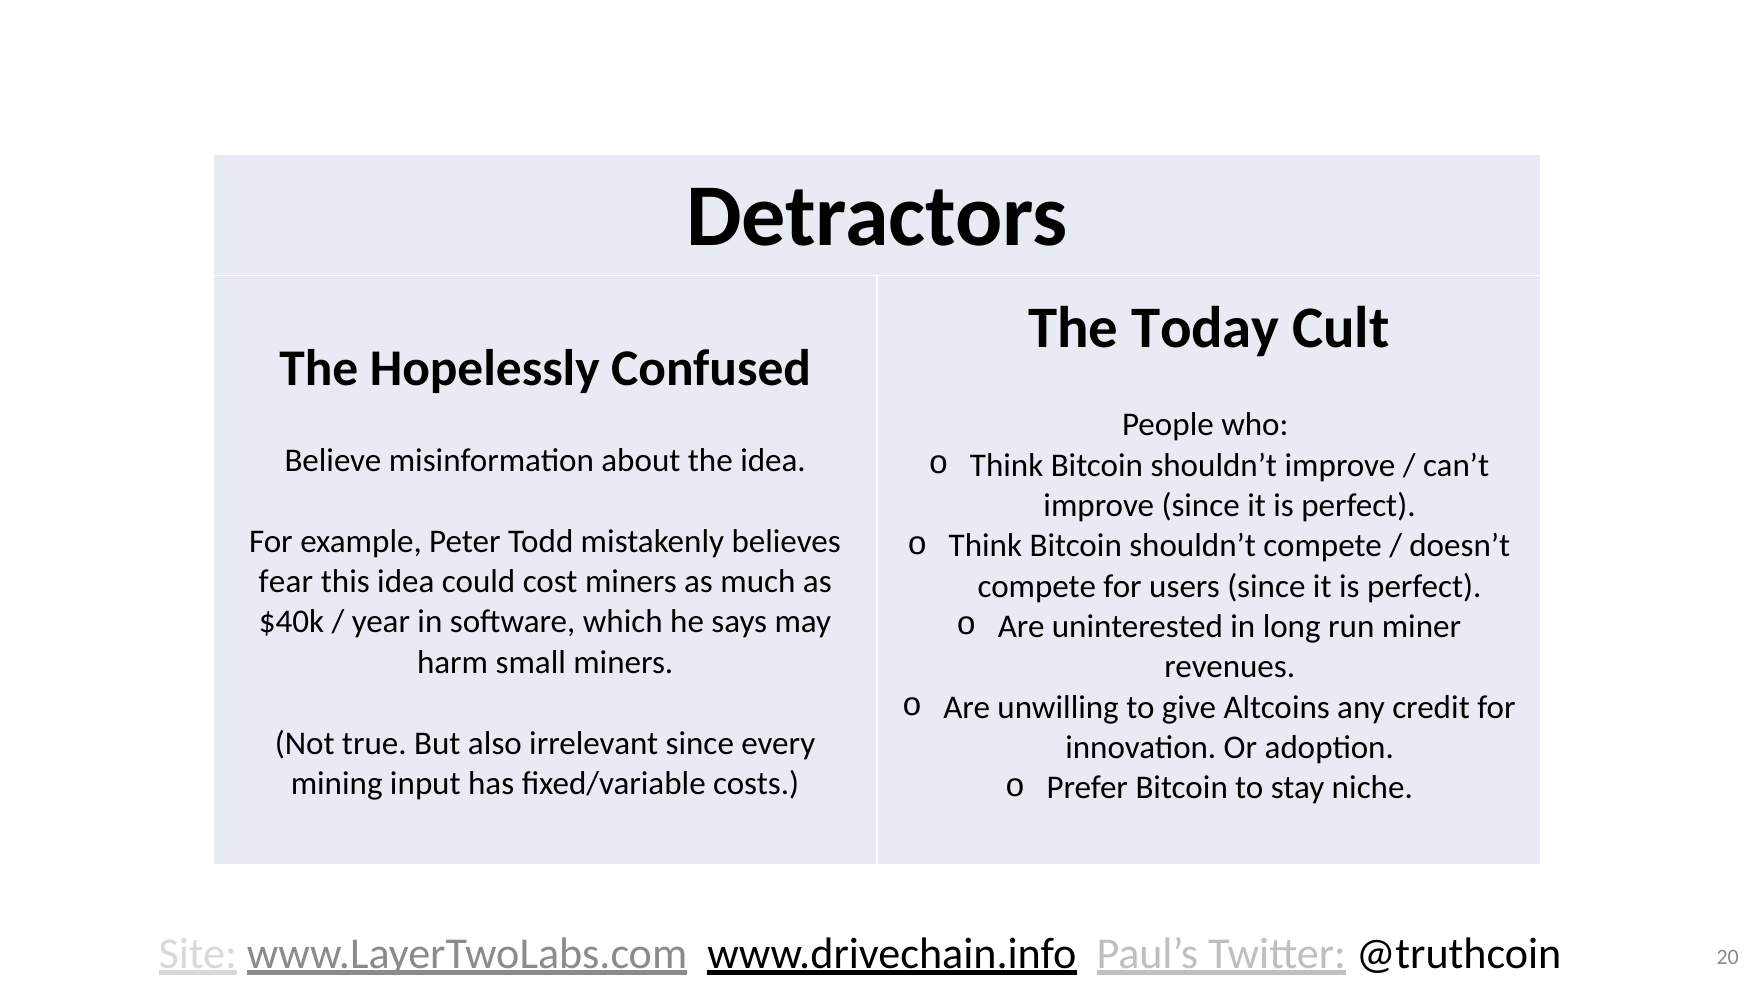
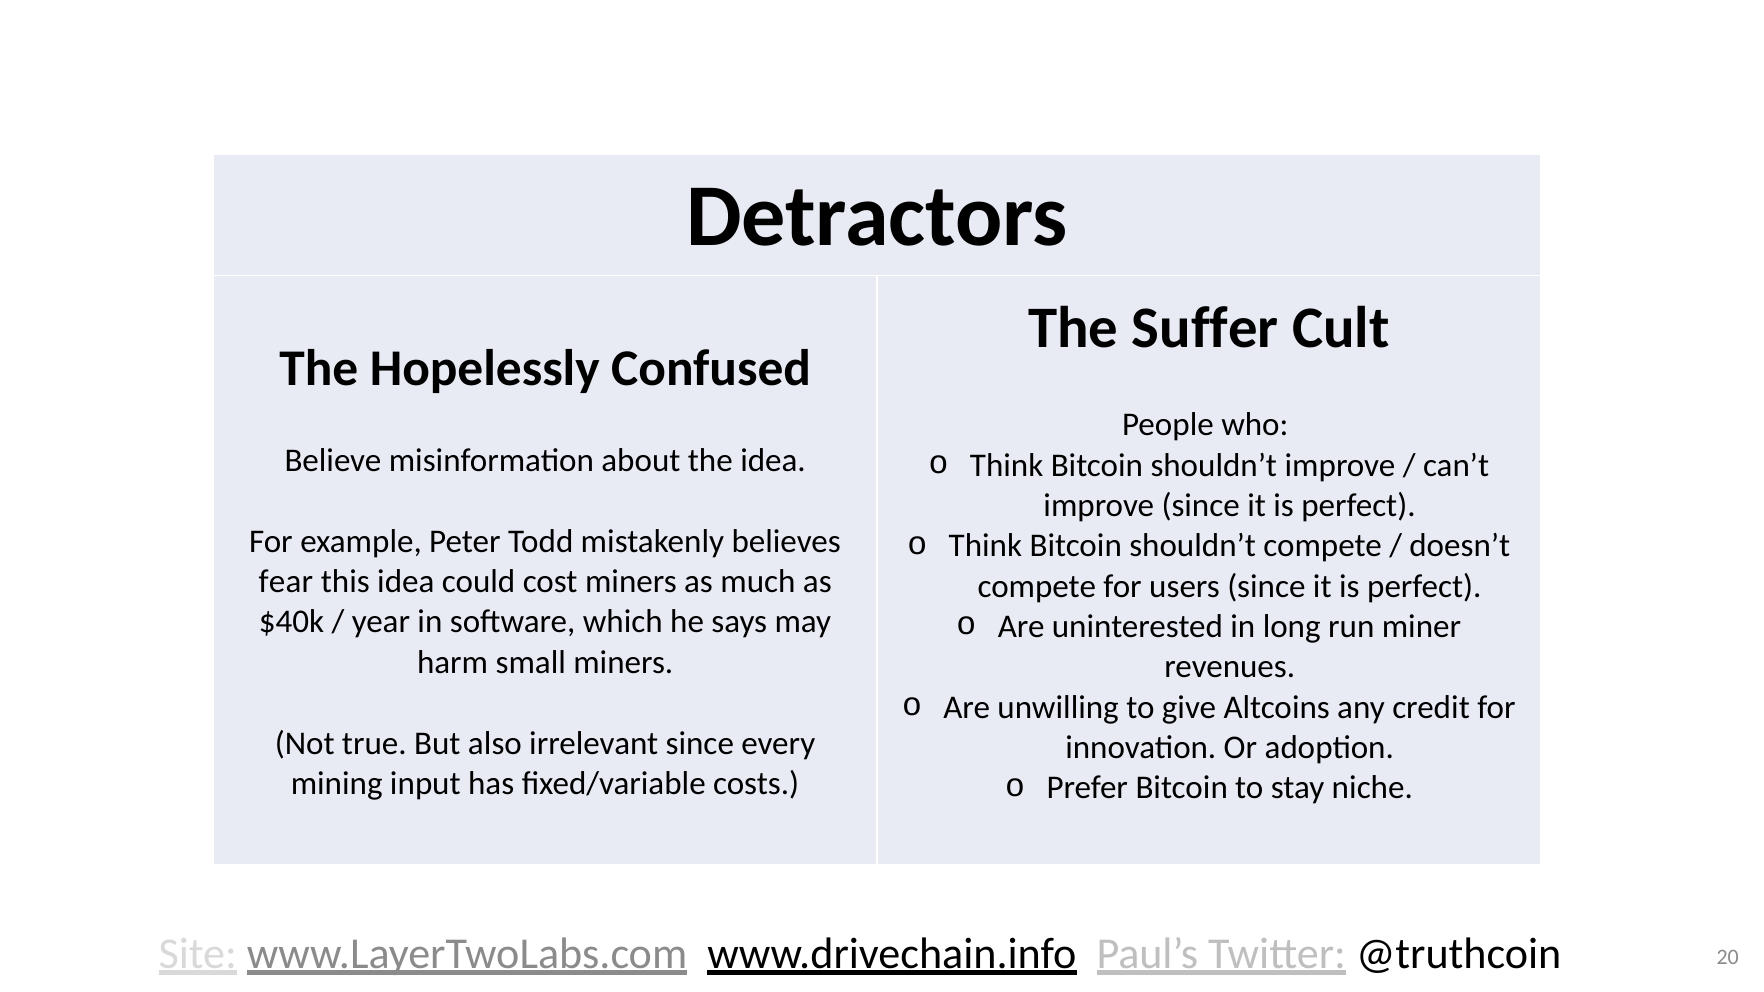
Today: Today -> Suffer (1205, 329)
